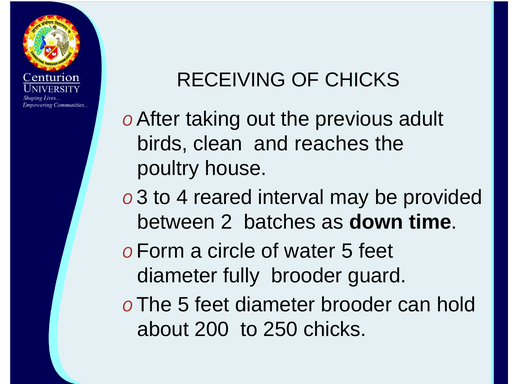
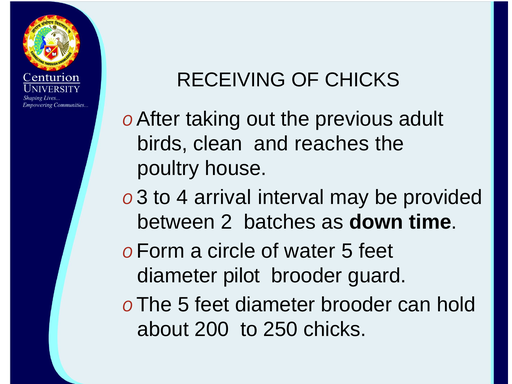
reared: reared -> arrival (223, 197)
fully: fully -> pilot (242, 276)
